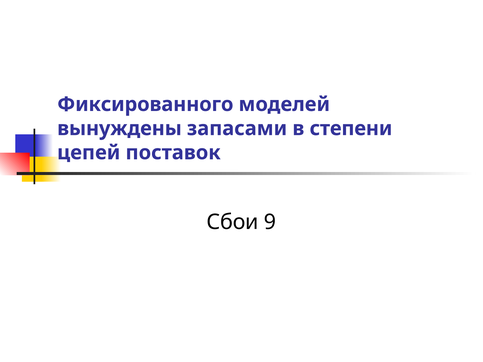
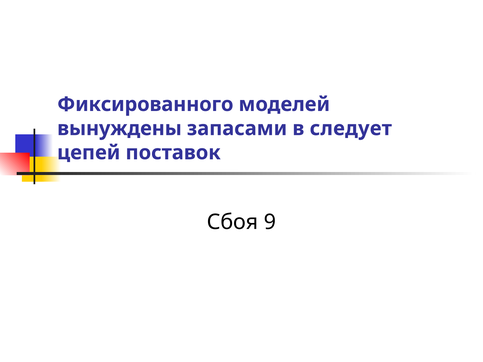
степени: степени -> следует (351, 129)
Сбои: Сбои -> Сбоя (233, 222)
